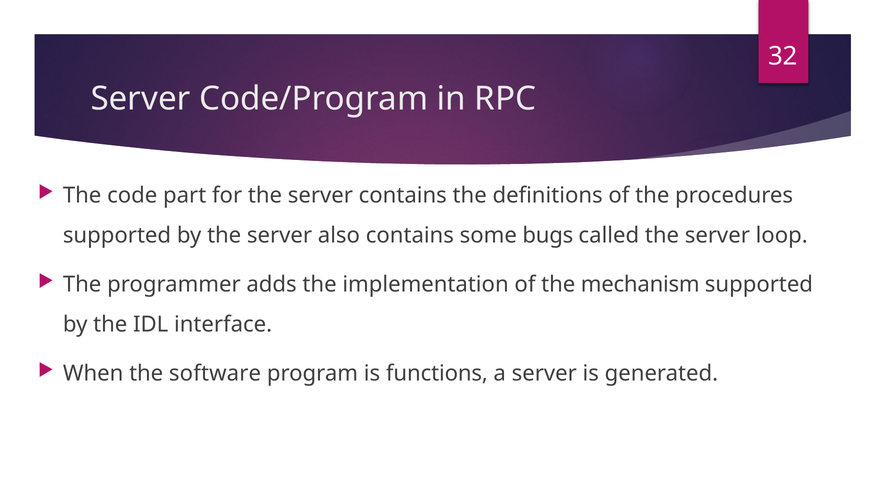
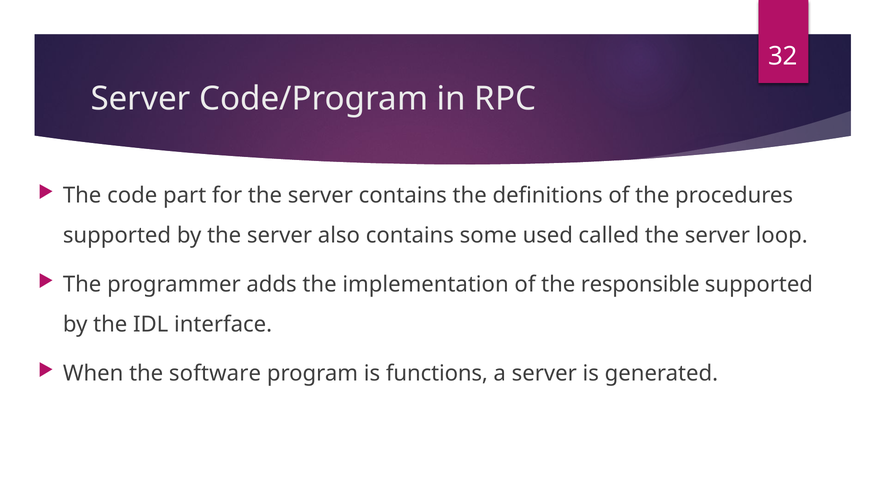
bugs: bugs -> used (548, 236)
mechanism: mechanism -> responsible (640, 285)
